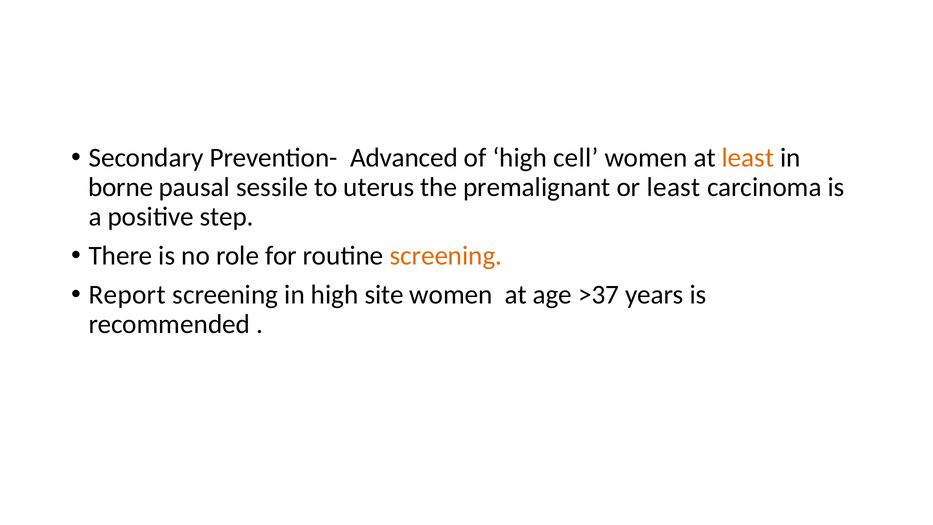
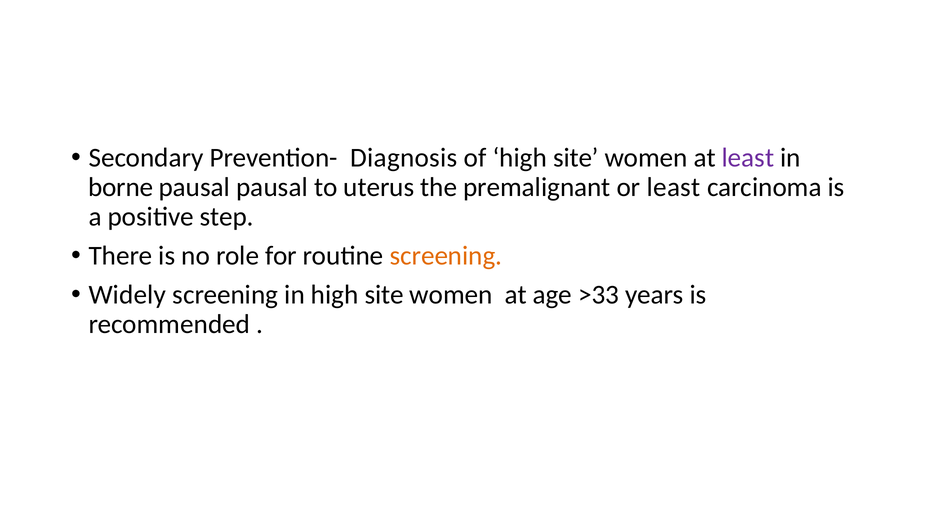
Advanced: Advanced -> Diagnosis (404, 158)
of high cell: cell -> site (576, 158)
least colour: orange -> purple (748, 158)
pausal sessile: sessile -> pausal (272, 187)
Report: Report -> Widely (127, 295)
>37: >37 -> >33 (599, 295)
